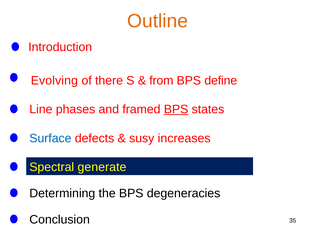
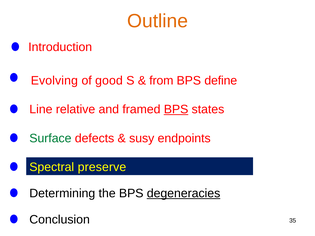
there: there -> good (109, 81)
phases: phases -> relative (76, 109)
Surface colour: blue -> green (50, 138)
increases: increases -> endpoints (184, 138)
generate: generate -> preserve (102, 167)
degeneracies underline: none -> present (184, 194)
